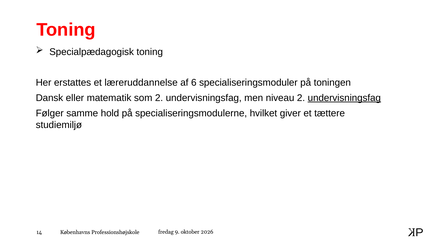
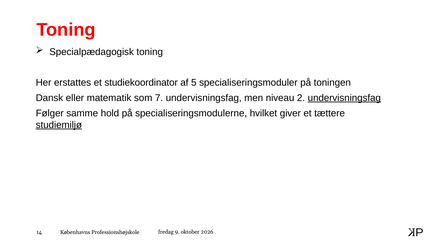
læreruddannelse: læreruddannelse -> studiekoordinator (141, 83)
6: 6 -> 5 (194, 83)
som 2: 2 -> 7 (159, 98)
studiemiljø underline: none -> present (59, 125)
